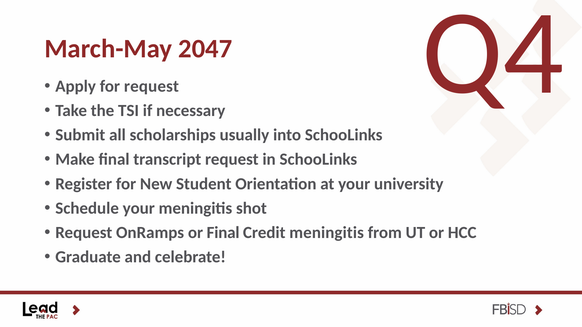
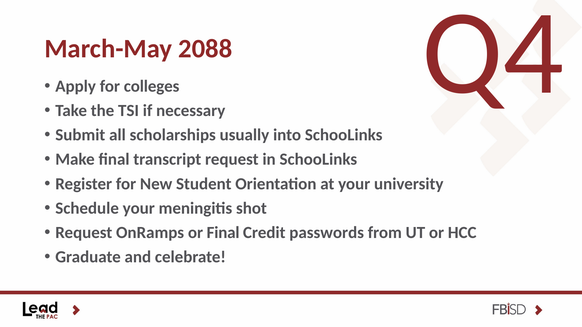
2047: 2047 -> 2088 (205, 49)
for request: request -> colleges (152, 86)
Credit meningitis: meningitis -> passwords (327, 233)
